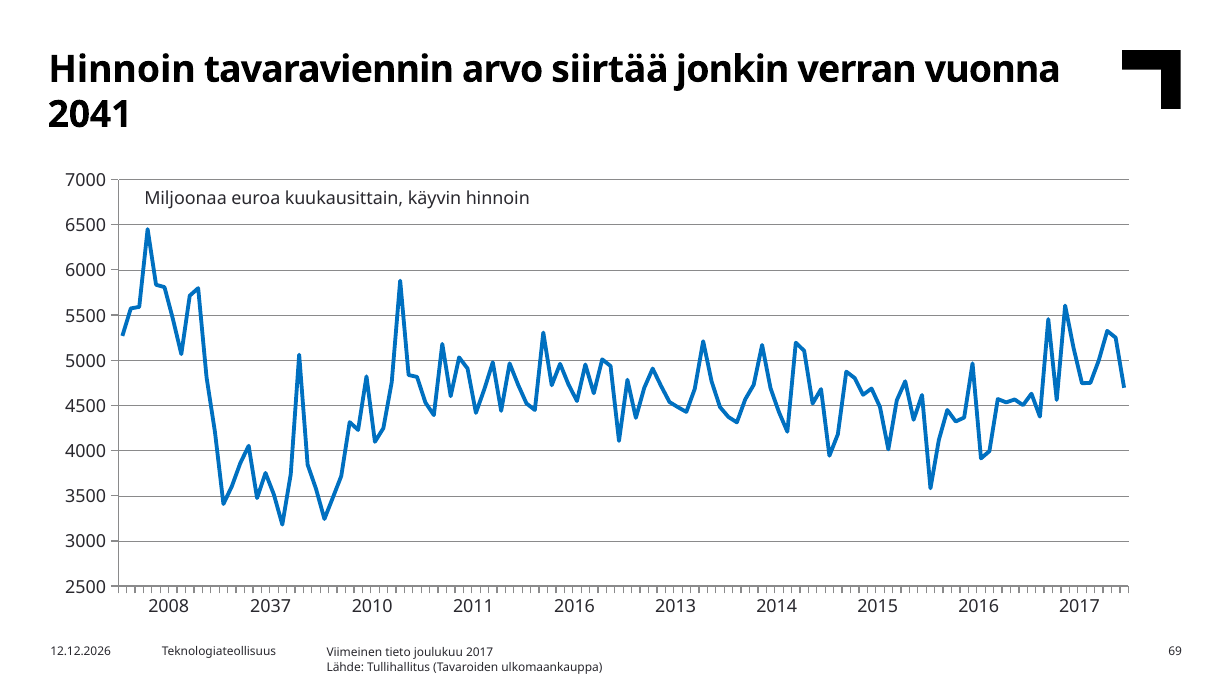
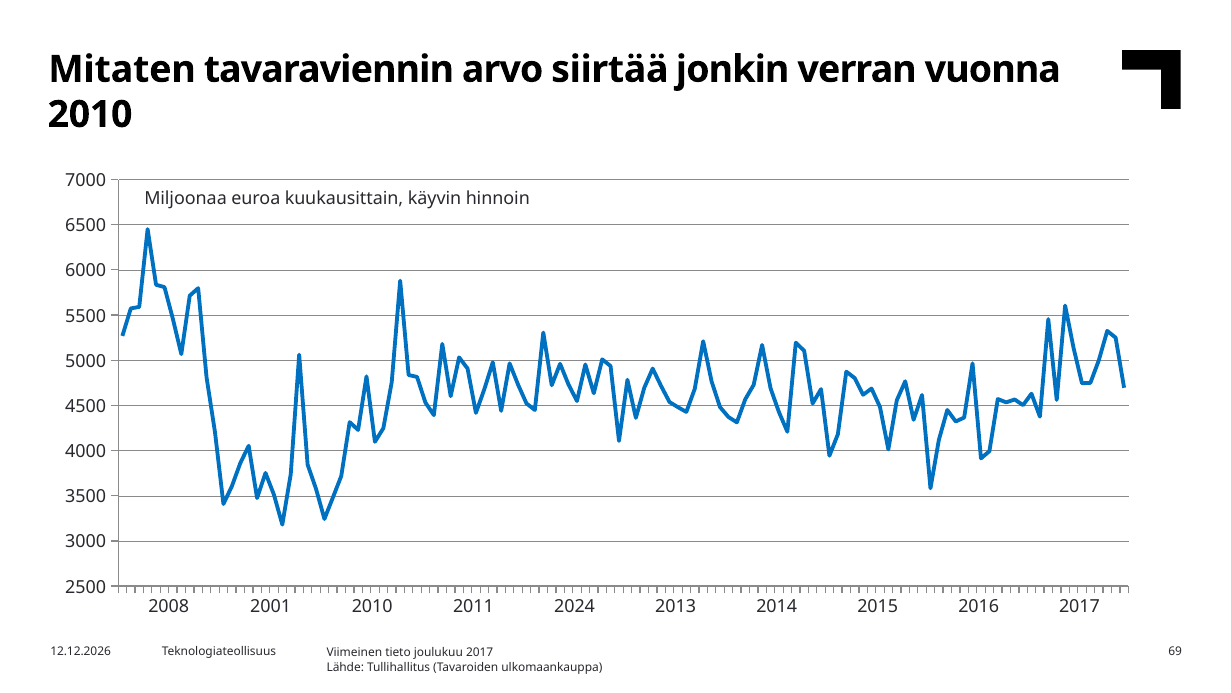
Hinnoin: Hinnoin -> Mitaten (122, 69)
2041: 2041 -> 2010 (90, 114)
2037: 2037 -> 2001 (271, 606)
2011 2016: 2016 -> 2024 (575, 606)
